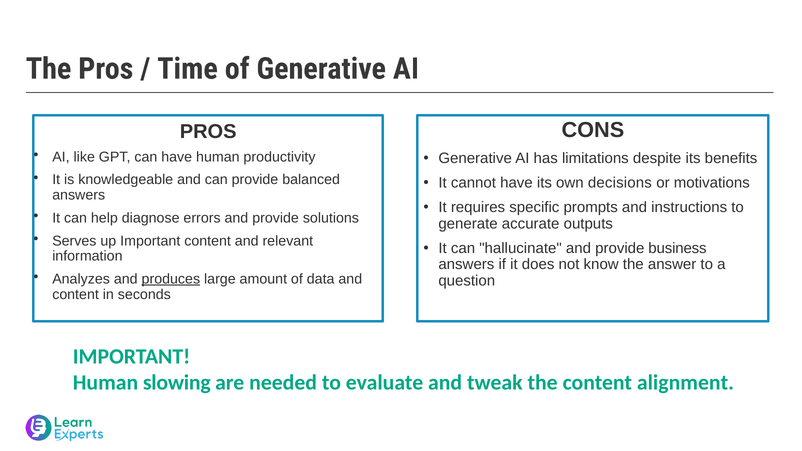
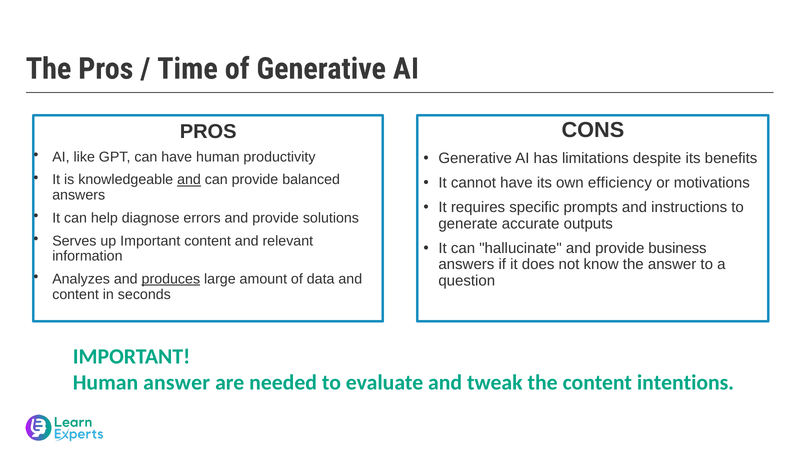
and underline: none -> present (189, 180)
decisions: decisions -> efficiency (620, 183)
Human slowing: slowing -> answer (177, 383)
alignment: alignment -> intentions (685, 383)
